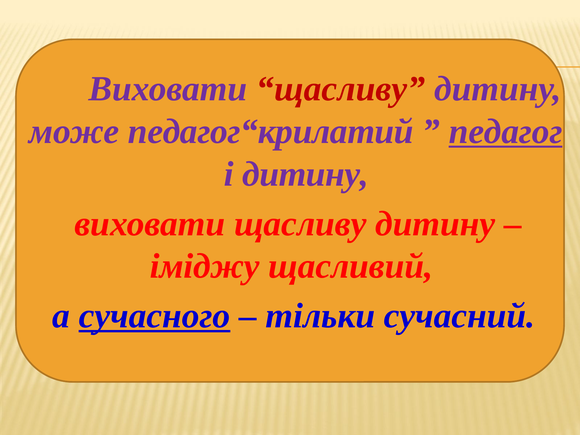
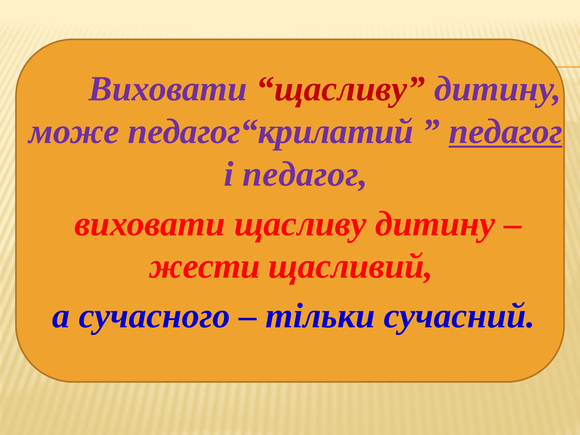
і дитину: дитину -> педагог (305, 174)
іміджу: іміджу -> жести (205, 266)
сучасного underline: present -> none (155, 316)
